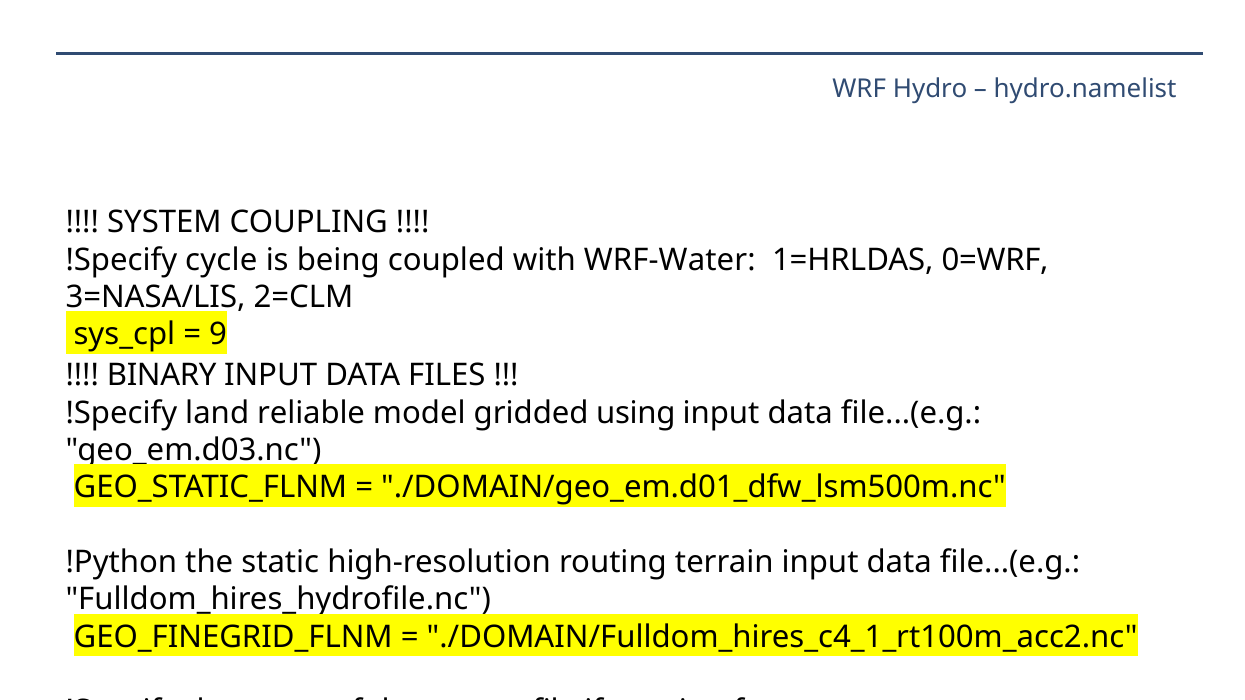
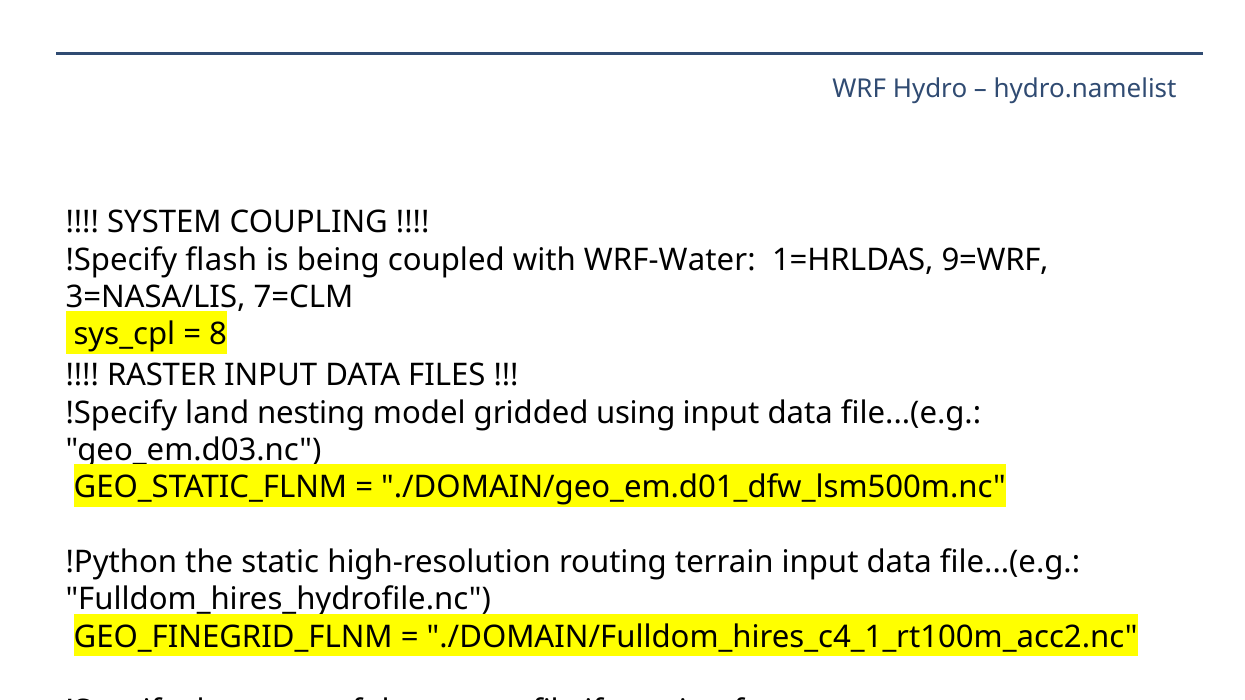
cycle: cycle -> flash (221, 260)
0=WRF: 0=WRF -> 9=WRF (995, 260)
2=CLM: 2=CLM -> 7=CLM (303, 297)
9: 9 -> 8 (218, 335)
BINARY: BINARY -> RASTER (162, 376)
reliable: reliable -> nesting (311, 413)
